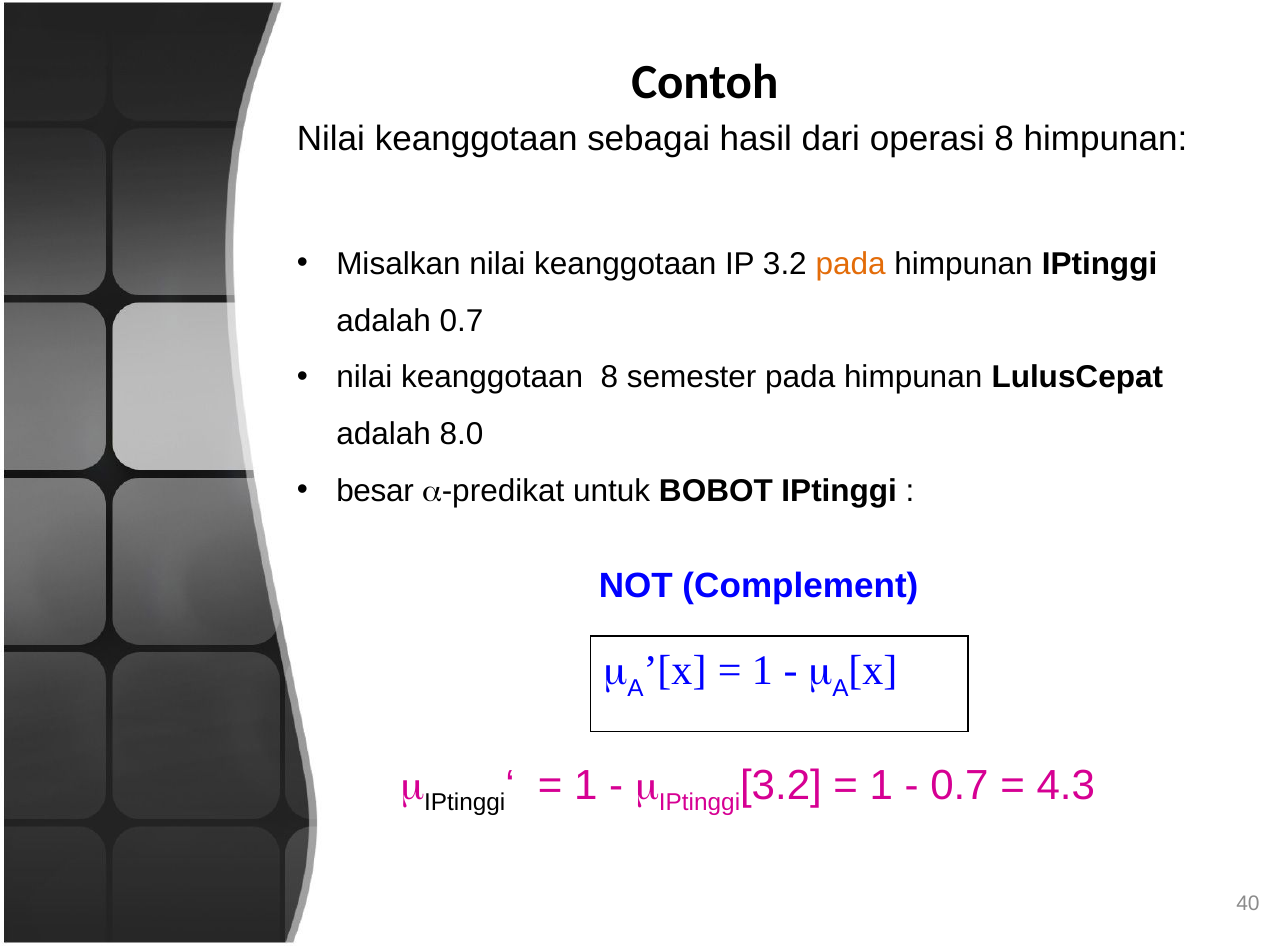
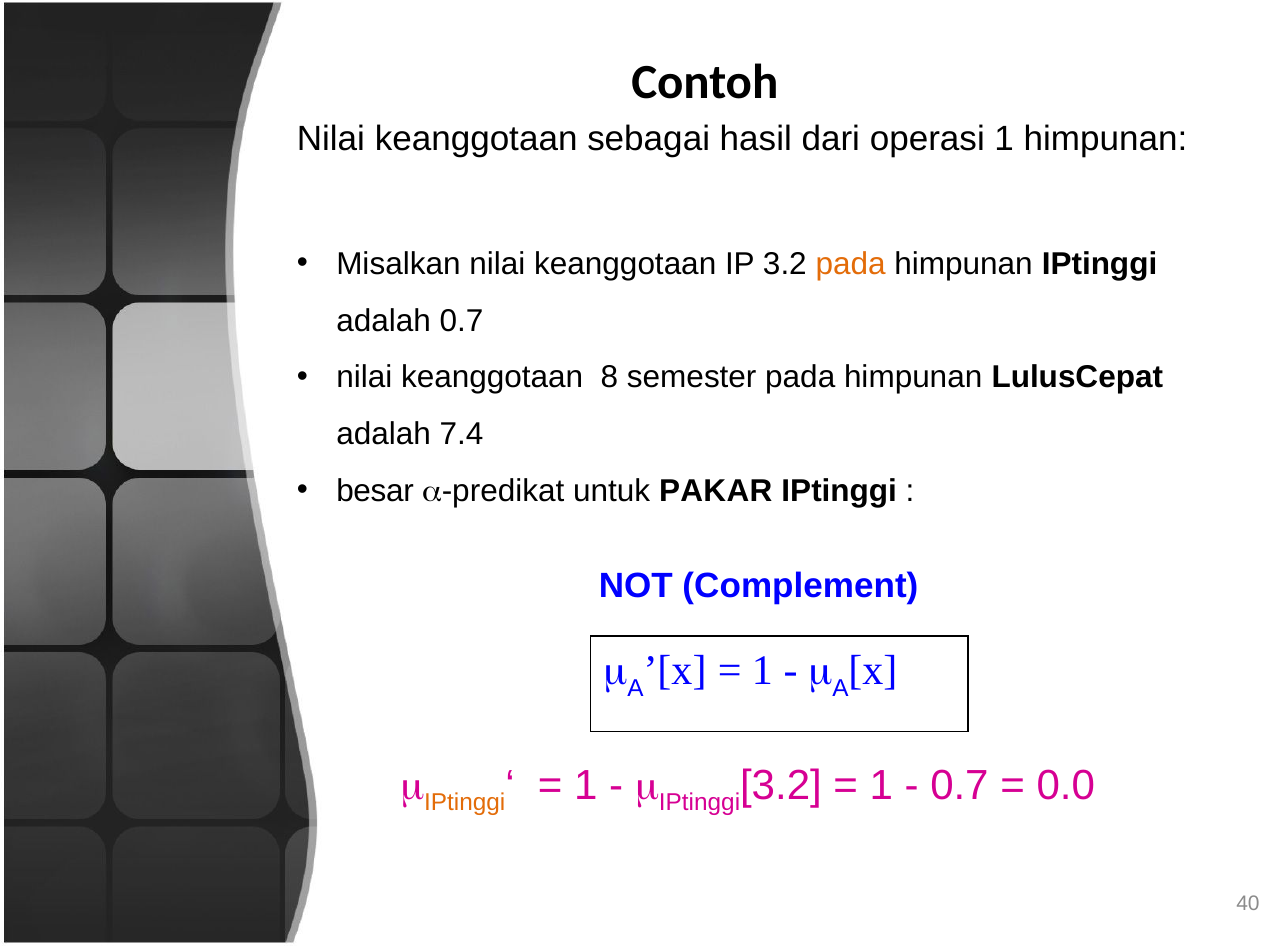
operasi 8: 8 -> 1 (1004, 139)
8.0: 8.0 -> 7.4 (462, 434)
BOBOT: BOBOT -> PAKAR (716, 491)
IPtinggi colour: black -> orange (465, 802)
4.3: 4.3 -> 0.0 (1066, 785)
